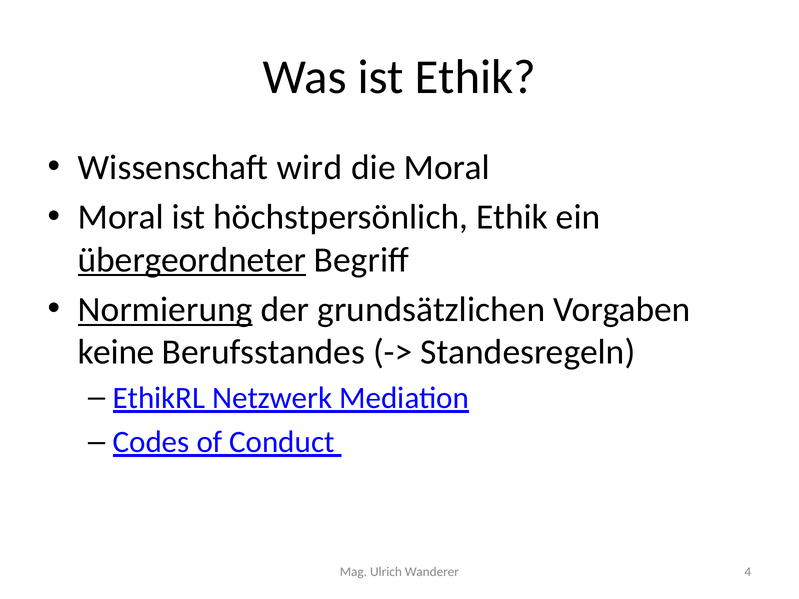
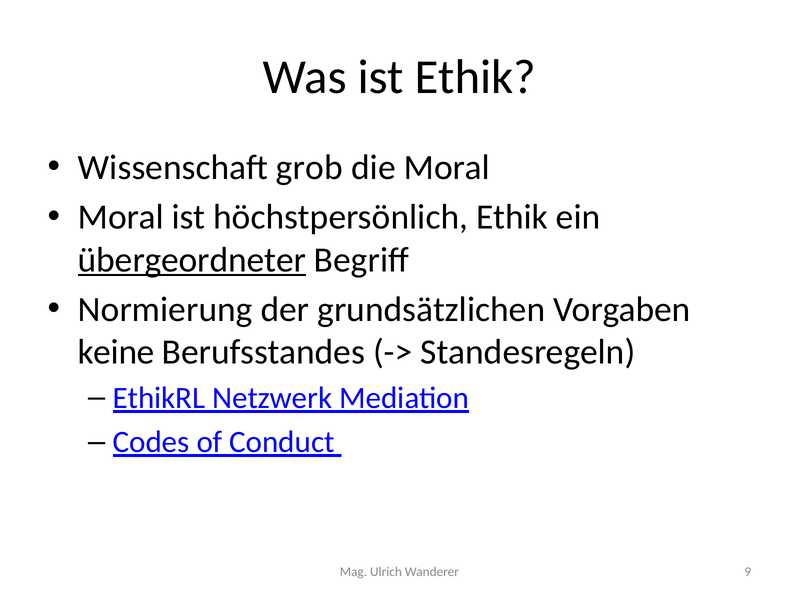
wird: wird -> grob (309, 168)
Normierung underline: present -> none (165, 310)
4: 4 -> 9 (748, 572)
